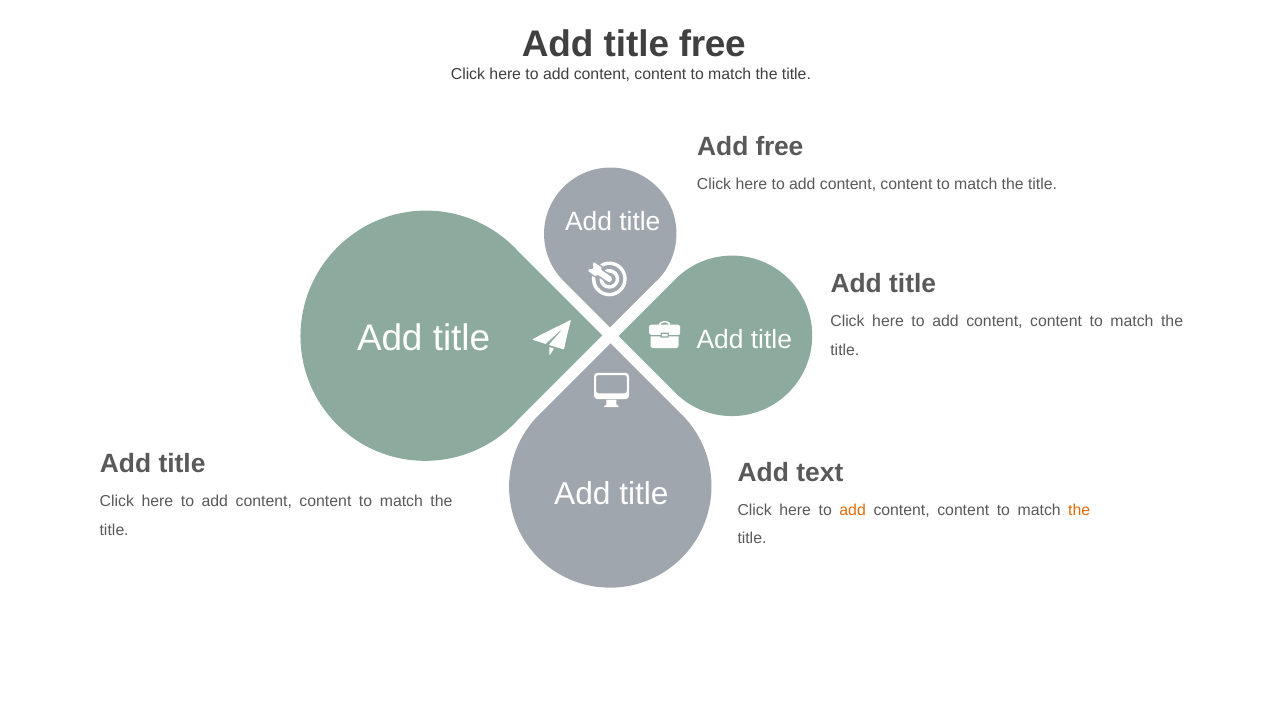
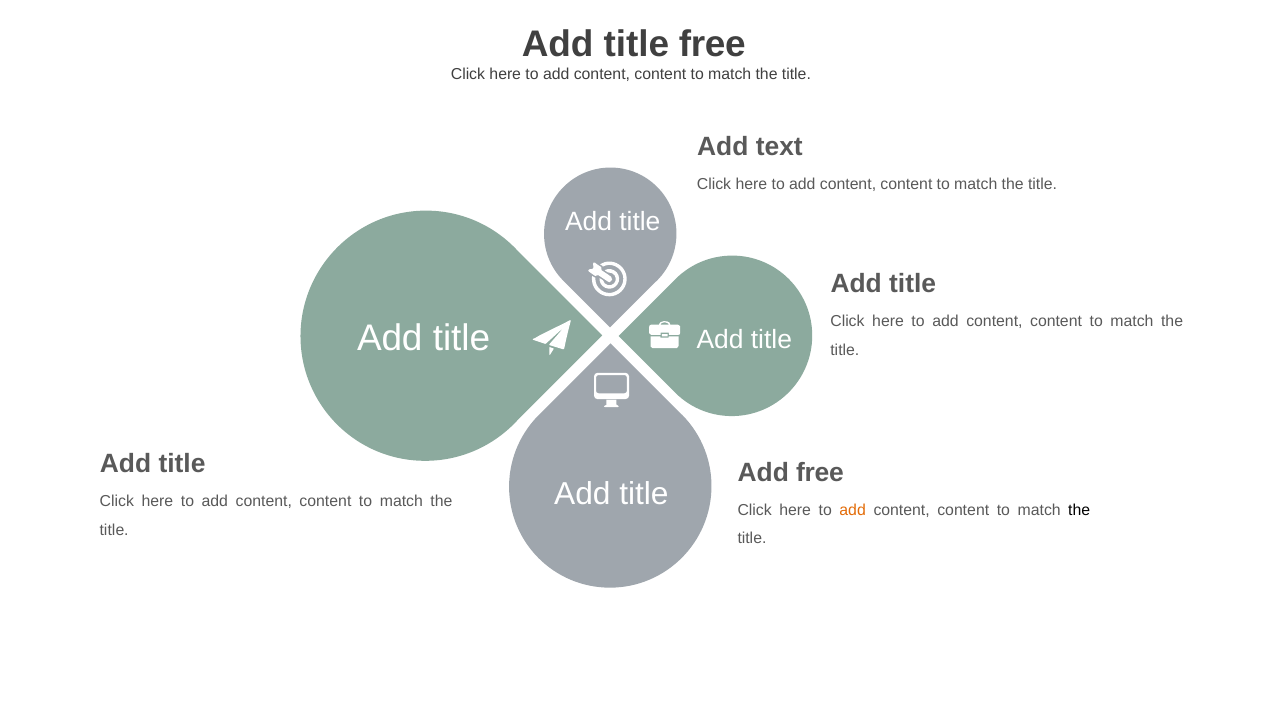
Add free: free -> text (779, 147)
Add text: text -> free (820, 472)
the colour: orange -> black (1079, 510)
